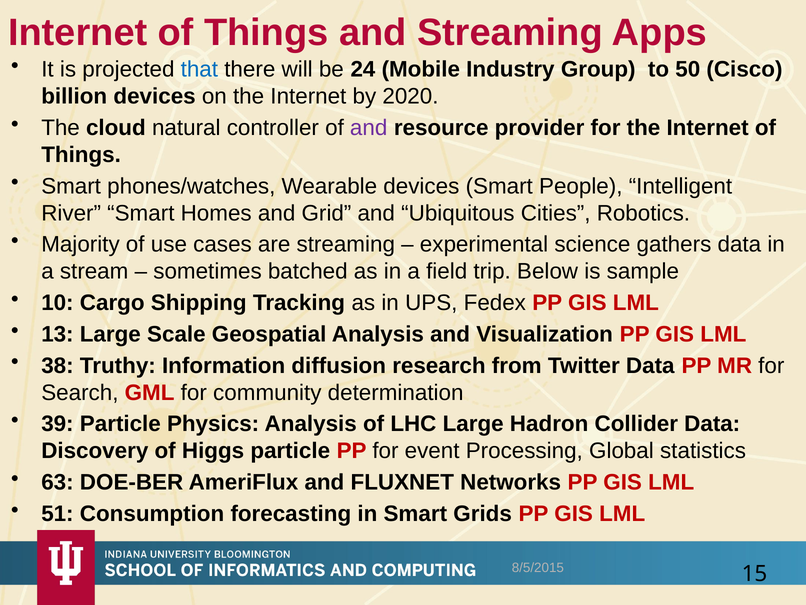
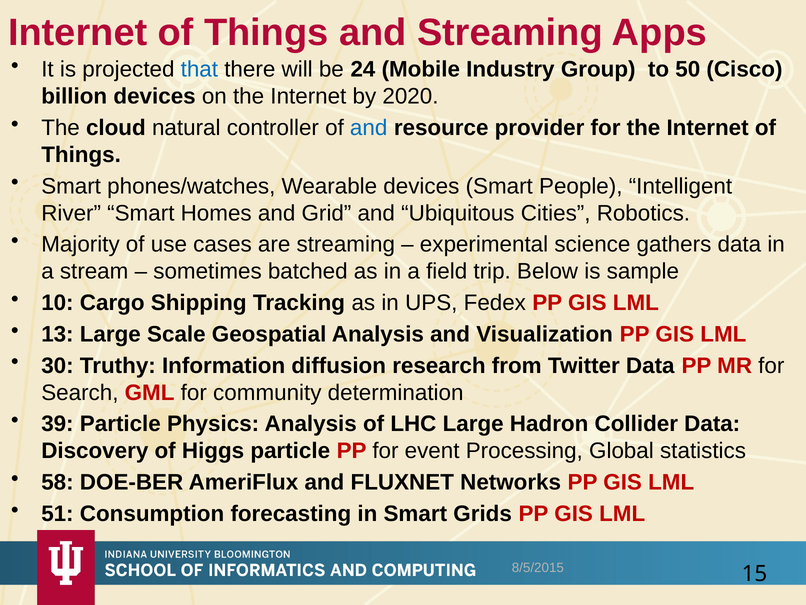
and colour: purple -> blue (369, 128)
38: 38 -> 30 (57, 365)
63: 63 -> 58 (57, 482)
